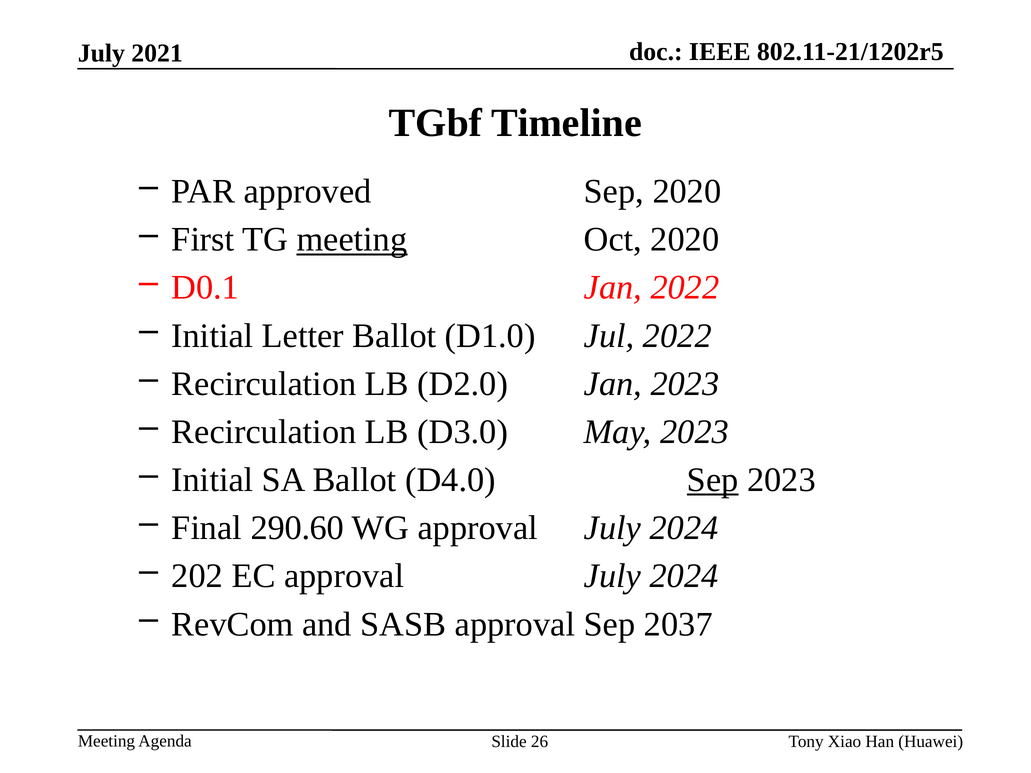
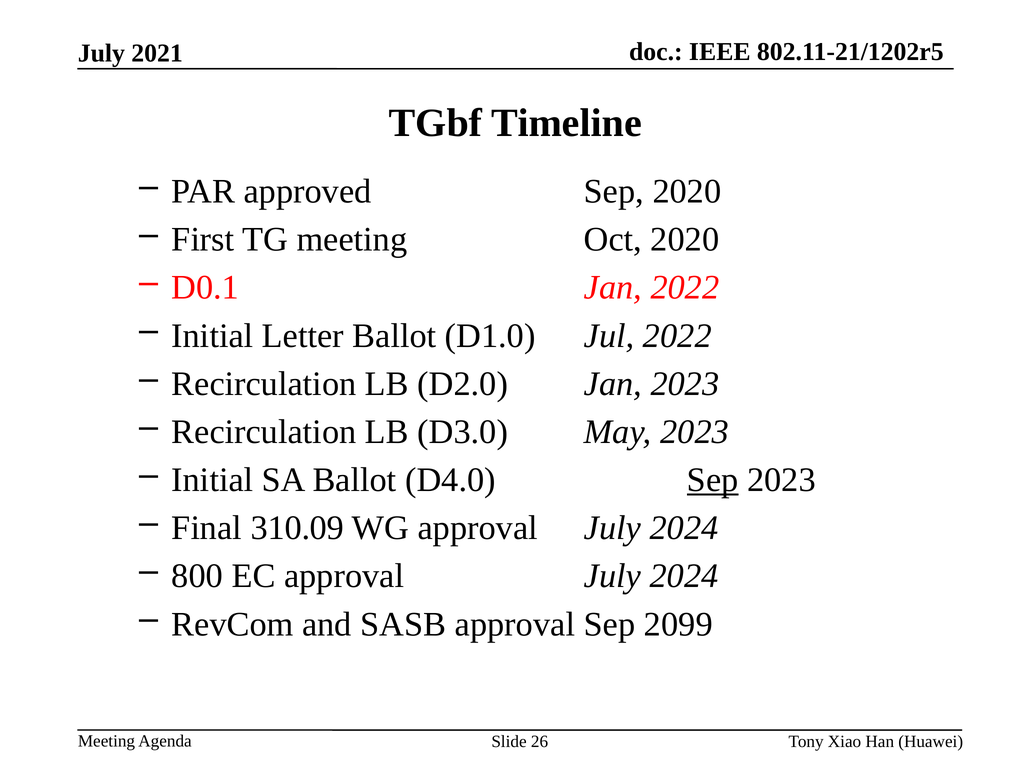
meeting underline: present -> none (352, 240)
290.60: 290.60 -> 310.09 (297, 528)
202: 202 -> 800 (197, 576)
2037: 2037 -> 2099 (678, 624)
